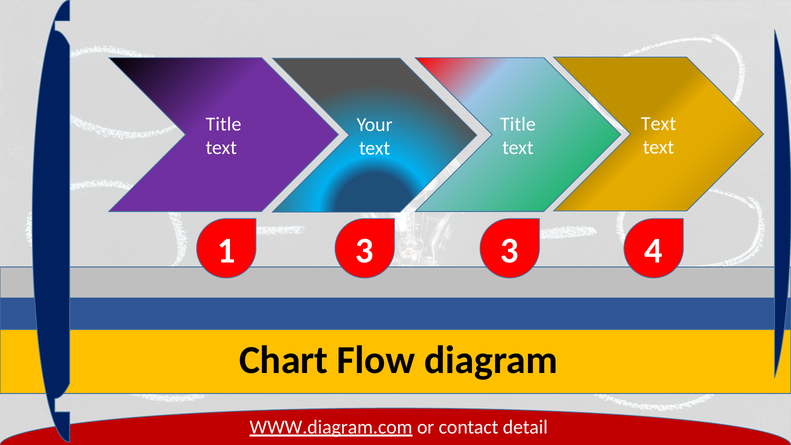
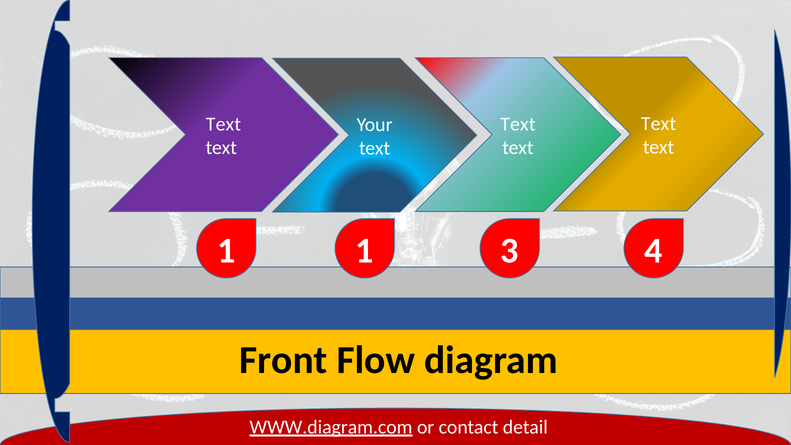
Title: Title -> Text (223, 124)
Title: Title -> Text (518, 124)
1 3: 3 -> 1 (365, 251)
Chart: Chart -> Front (283, 360)
